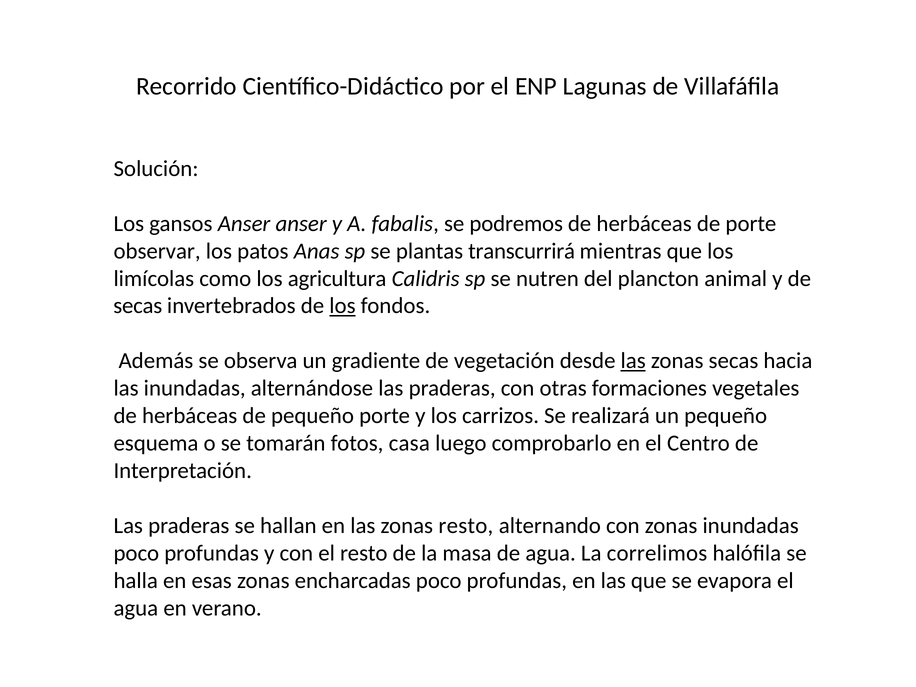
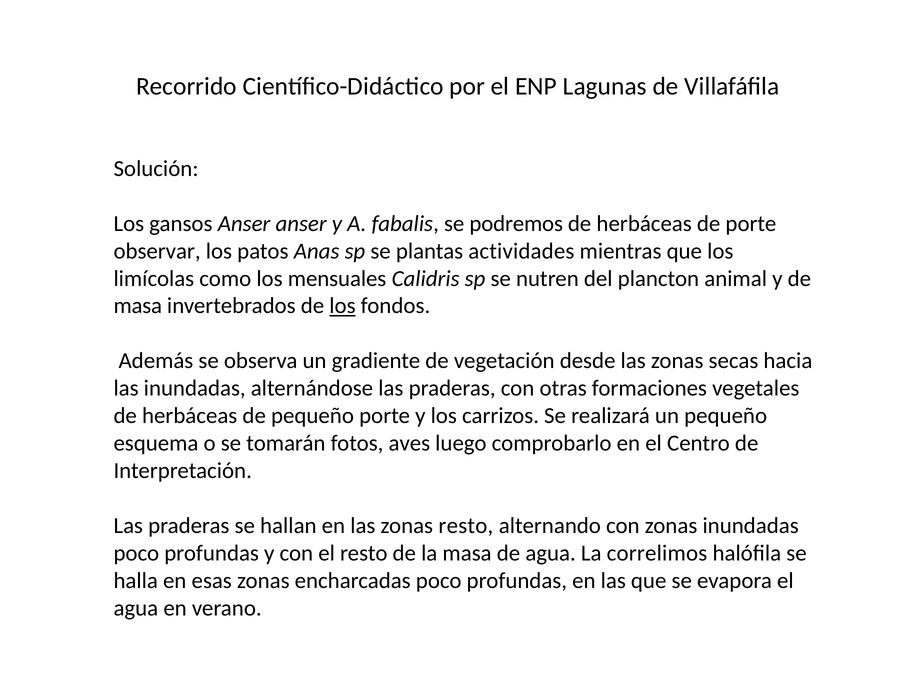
transcurrirá: transcurrirá -> actividades (521, 251)
agricultura: agricultura -> mensuales (337, 278)
secas: secas -> masa (138, 306)
las underline: present -> none (633, 361)
casa: casa -> aves (409, 443)
